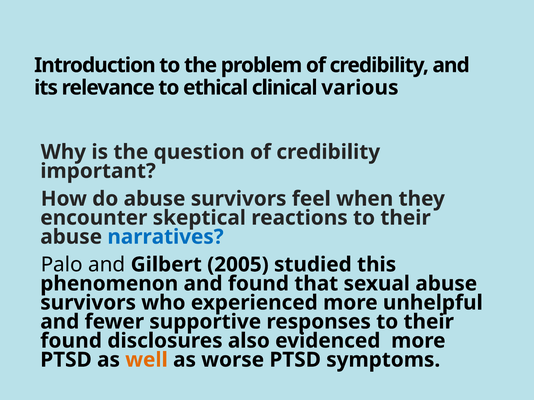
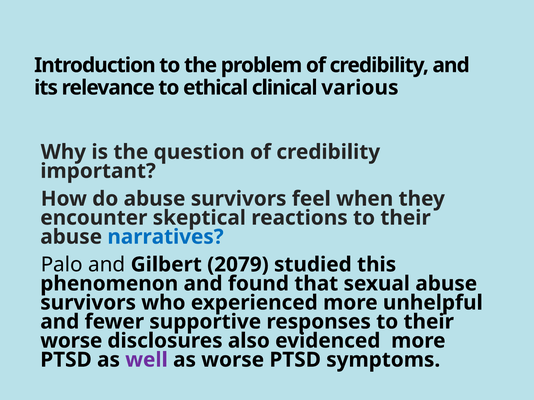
2005: 2005 -> 2079 (238, 265)
found: found -> worse (71, 341)
well colour: orange -> purple (147, 360)
